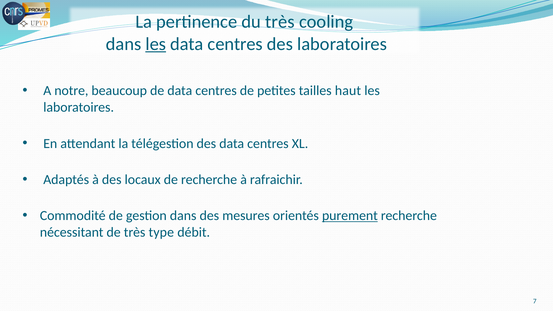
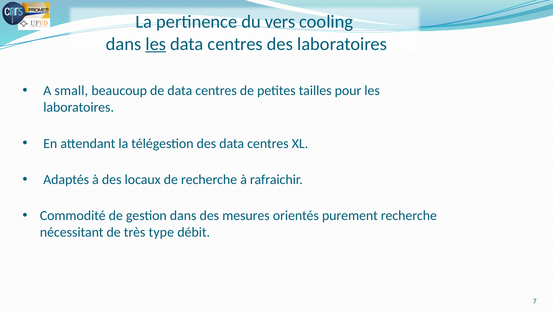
du très: très -> vers (280, 22)
notre: notre -> small (71, 91)
haut: haut -> pour (348, 91)
purement underline: present -> none (350, 216)
